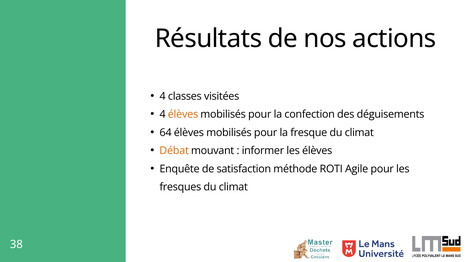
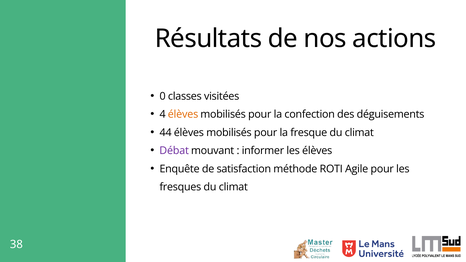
4: 4 -> 0 (163, 96)
64: 64 -> 44 (166, 133)
Débat colour: orange -> purple (174, 151)
